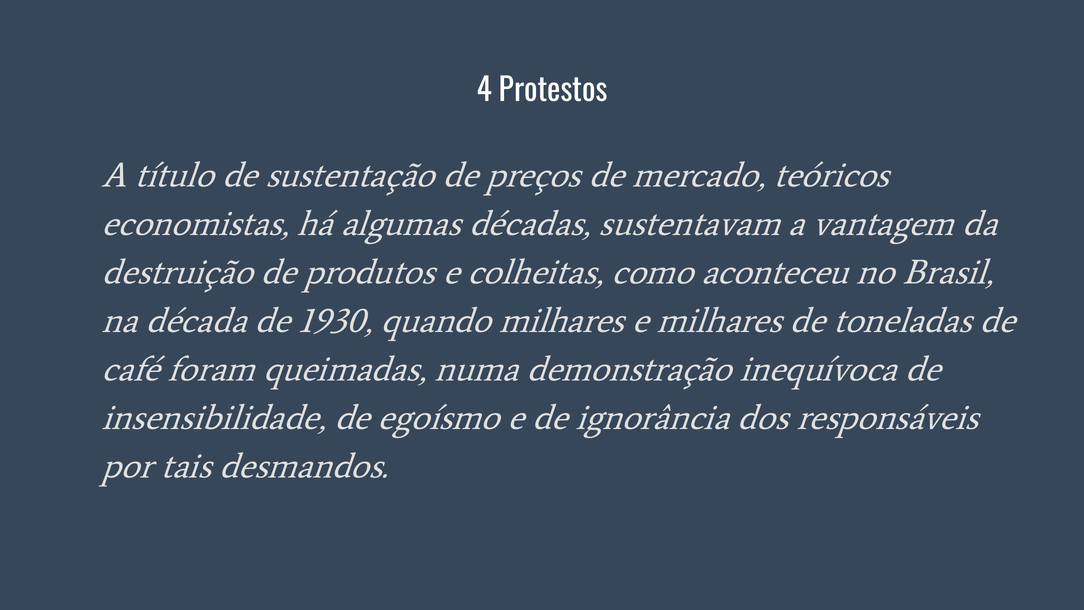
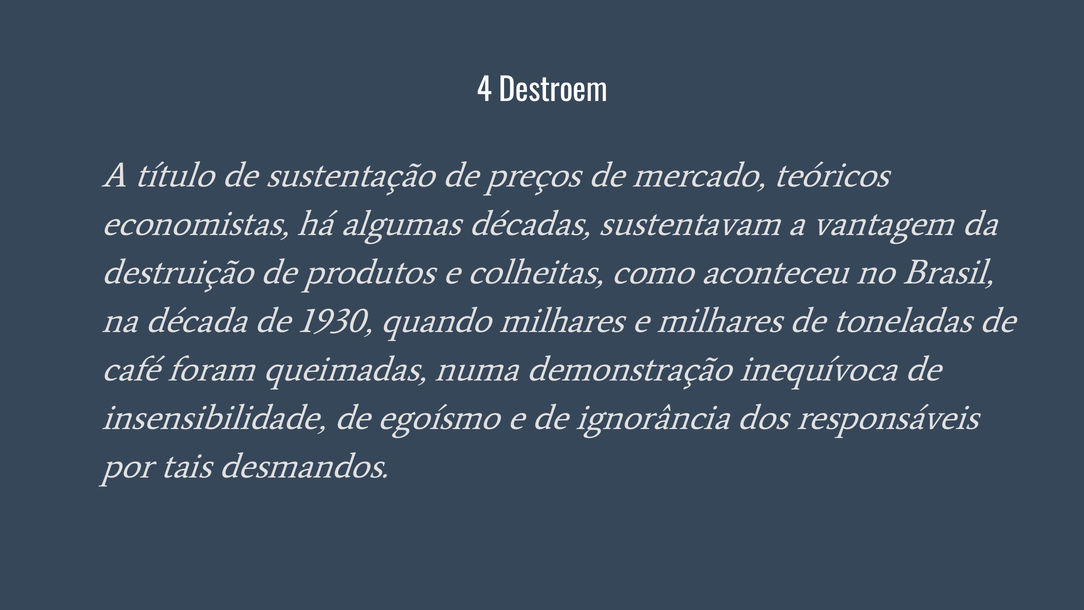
Protestos: Protestos -> Destroem (553, 91)
